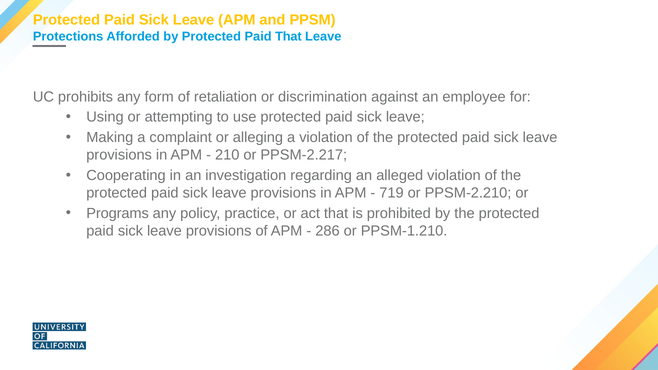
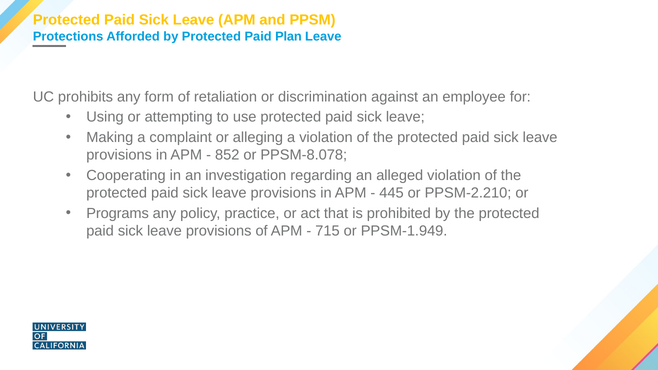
Paid That: That -> Plan (288, 36)
210: 210 -> 852 (227, 155)
PPSM-2.217: PPSM-2.217 -> PPSM-8.078 (304, 155)
719: 719 -> 445 (392, 193)
286: 286 -> 715 (327, 231)
PPSM-1.210: PPSM-1.210 -> PPSM-1.949 (404, 231)
